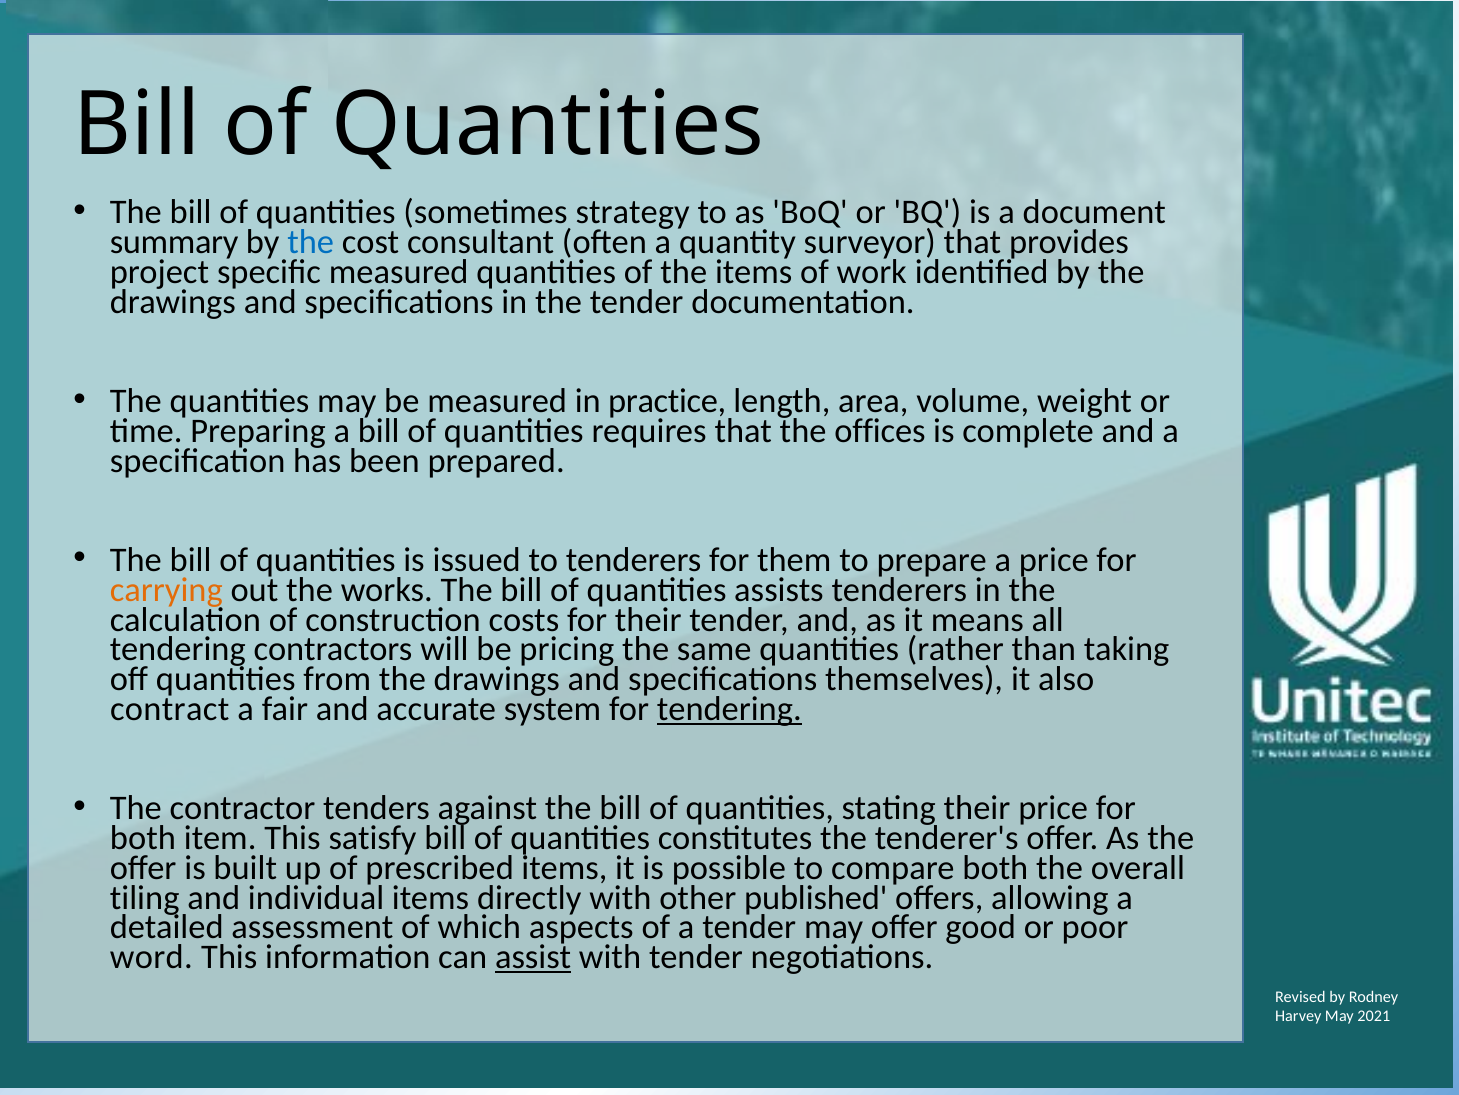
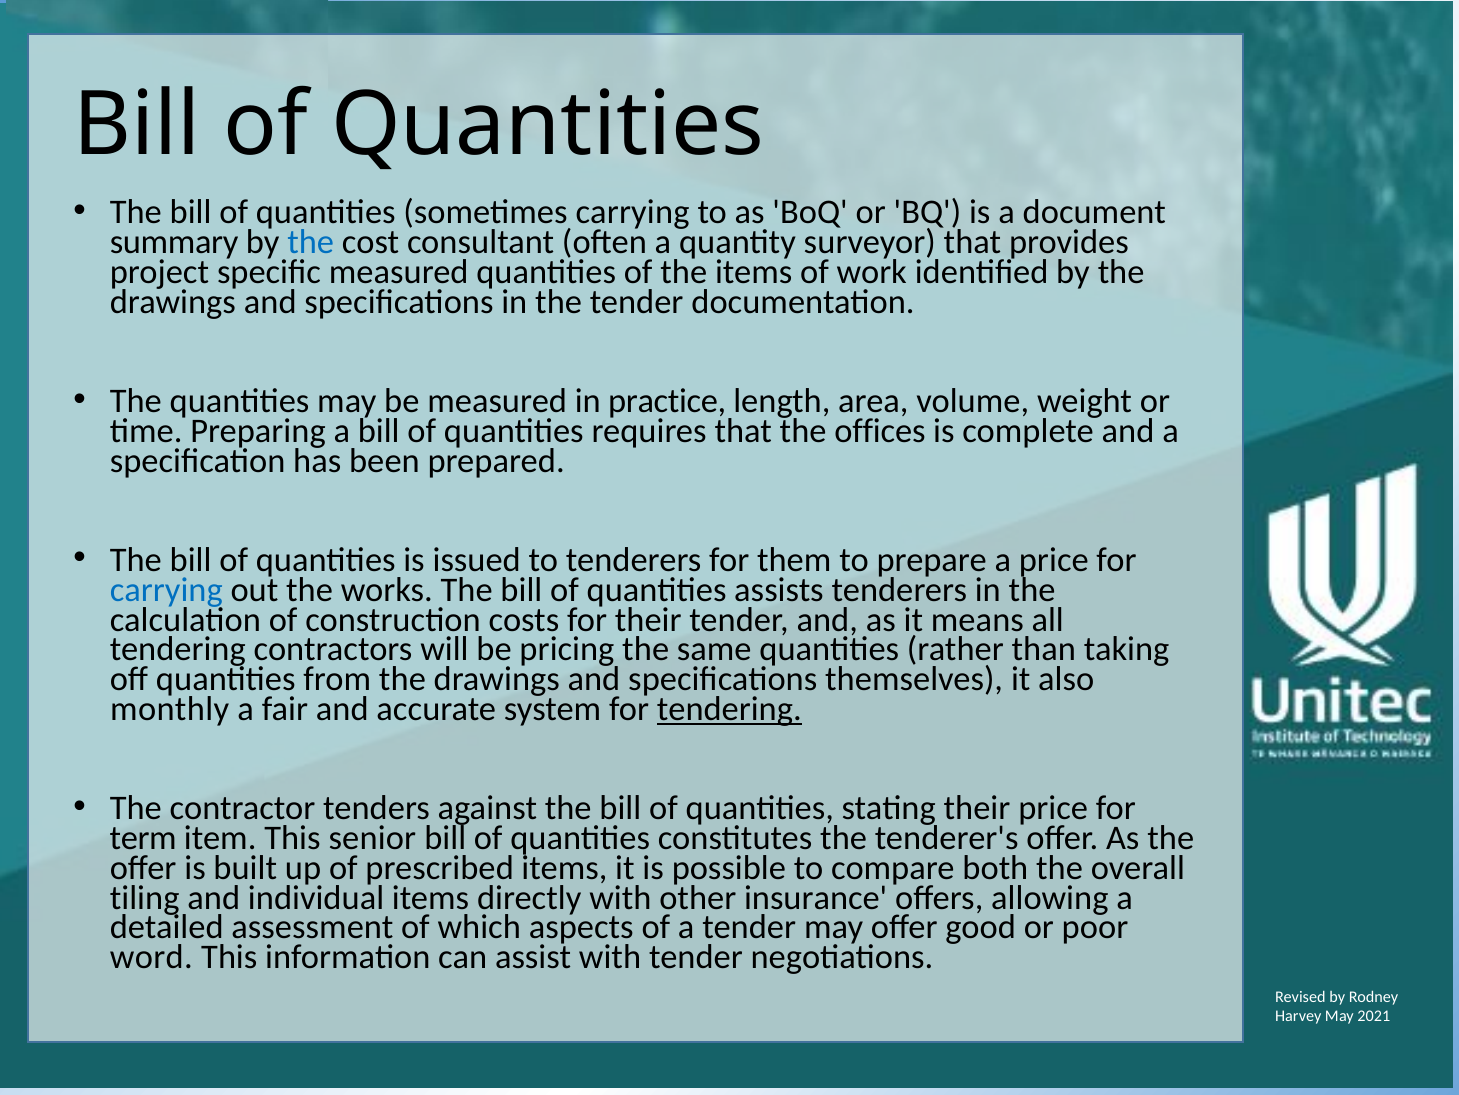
sometimes strategy: strategy -> carrying (632, 212)
carrying colour: orange -> blue (166, 590)
contract: contract -> monthly (170, 709)
both: both -> term (143, 838)
satisfy: satisfy -> senior (372, 838)
published: published -> insurance (816, 897)
assist underline: present -> none (533, 957)
